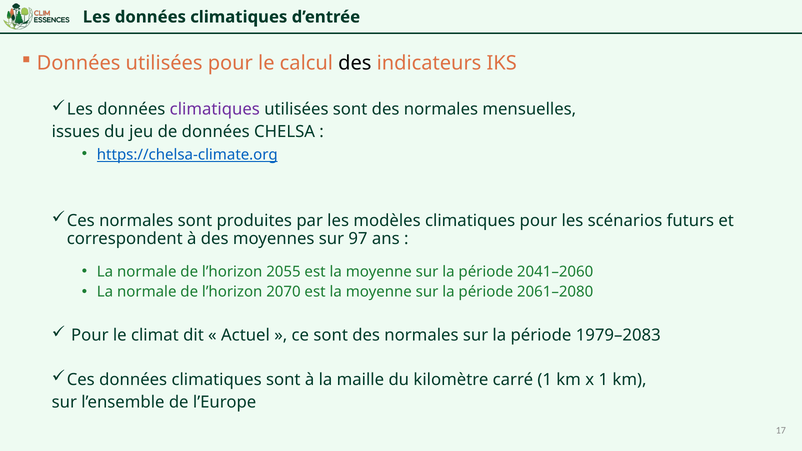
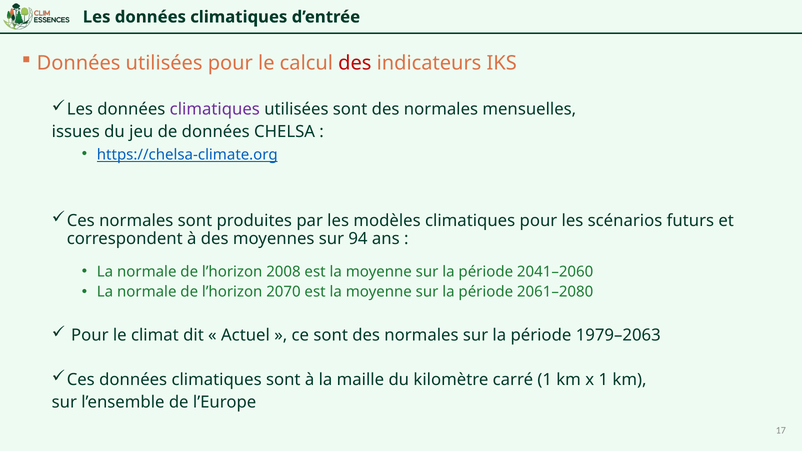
des colour: black -> red (355, 63)
97: 97 -> 94 (358, 239)
2055: 2055 -> 2008 (283, 272)
1979–2083: 1979–2083 -> 1979–2063 (618, 336)
